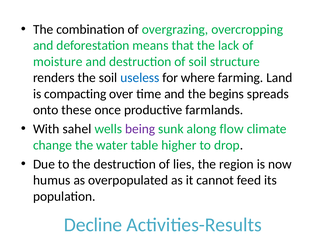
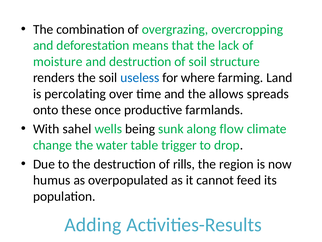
compacting: compacting -> percolating (75, 94)
begins: begins -> allows (226, 94)
being colour: purple -> black (140, 129)
higher: higher -> trigger (179, 145)
lies: lies -> rills (184, 164)
Decline: Decline -> Adding (93, 224)
